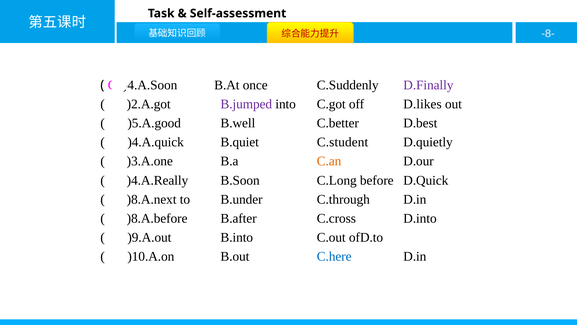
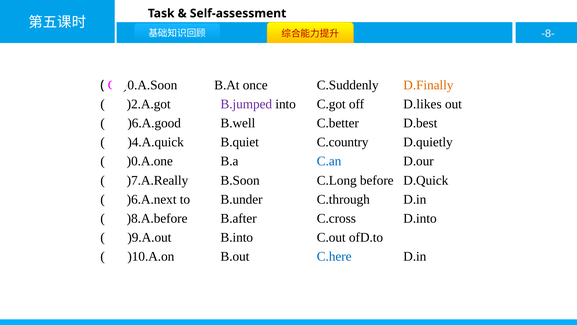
)4.A.Soon: )4.A.Soon -> )0.A.Soon (150, 85)
D.Finally colour: purple -> orange (428, 85)
)5.A.good: )5.A.good -> )6.A.good (154, 123)
C.student: C.student -> C.country (343, 142)
)3.A.one: )3.A.one -> )0.A.one (150, 161)
C.an colour: orange -> blue (329, 161)
)4.A.Really: )4.A.Really -> )7.A.Really (157, 180)
)8.A.next: )8.A.next -> )6.A.next (152, 199)
